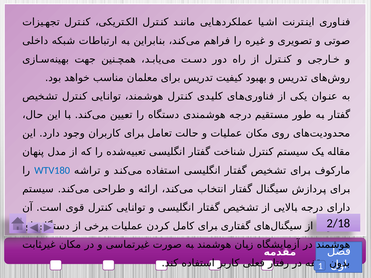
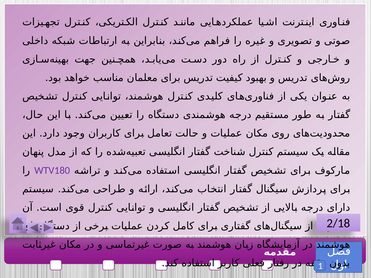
WTV180 colour: blue -> purple (52, 171)
